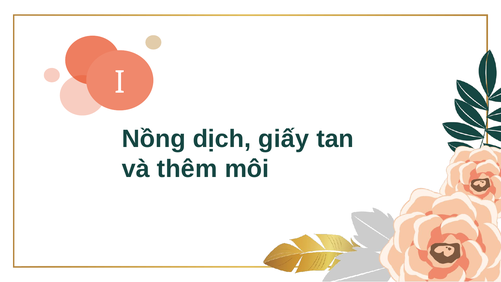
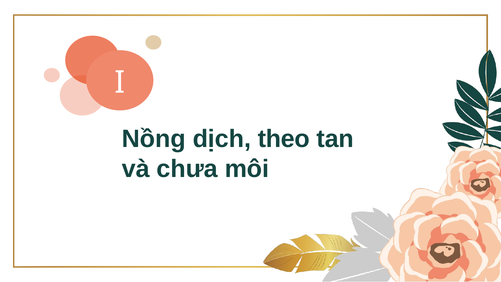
giấy: giấy -> theo (284, 139)
thêm: thêm -> chưa (187, 169)
